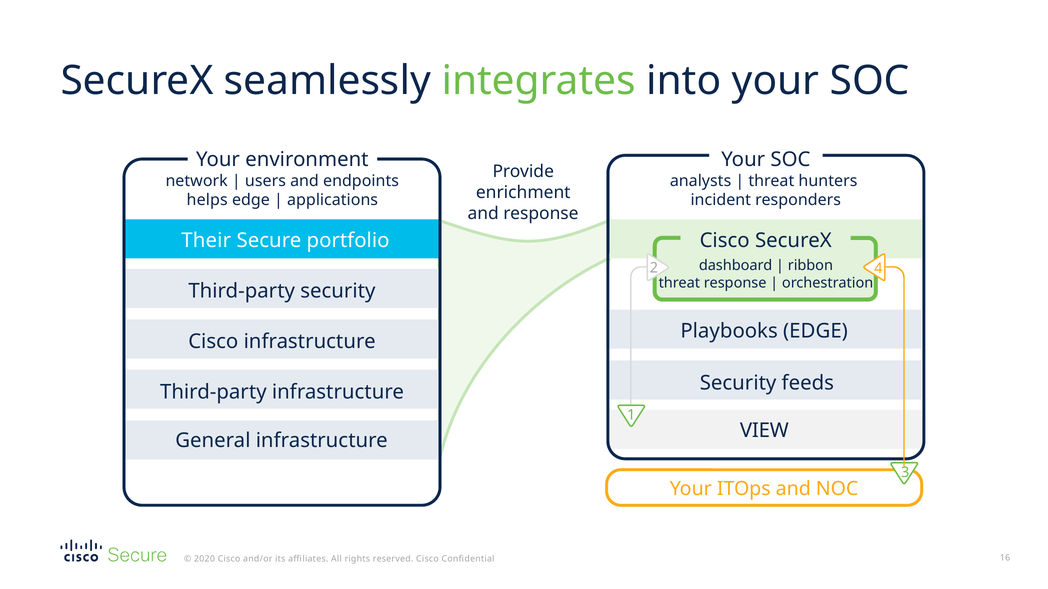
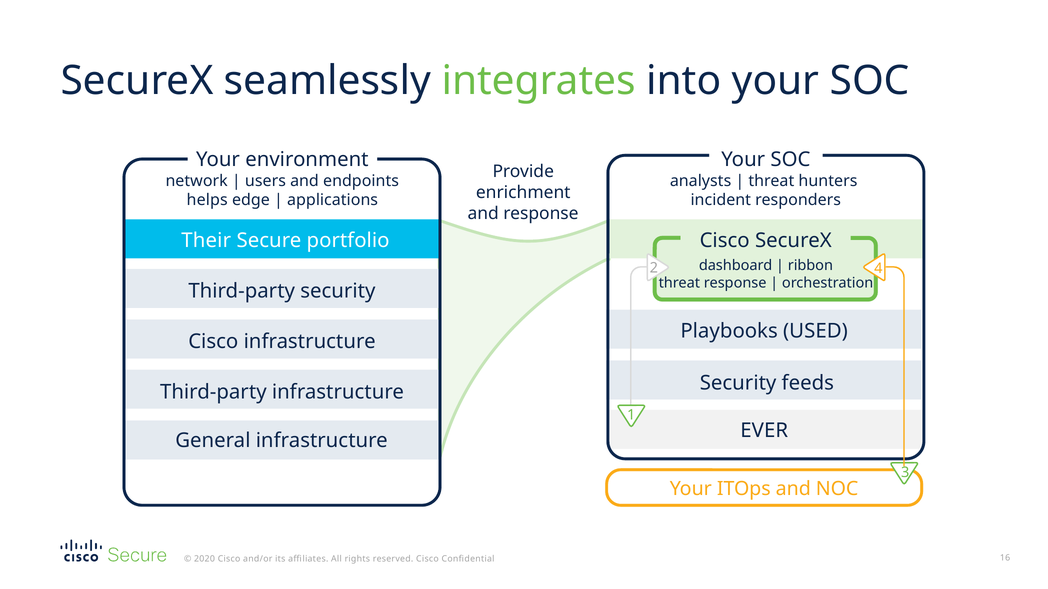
Playbooks EDGE: EDGE -> USED (815, 332)
VIEW: VIEW -> EVER (764, 431)
